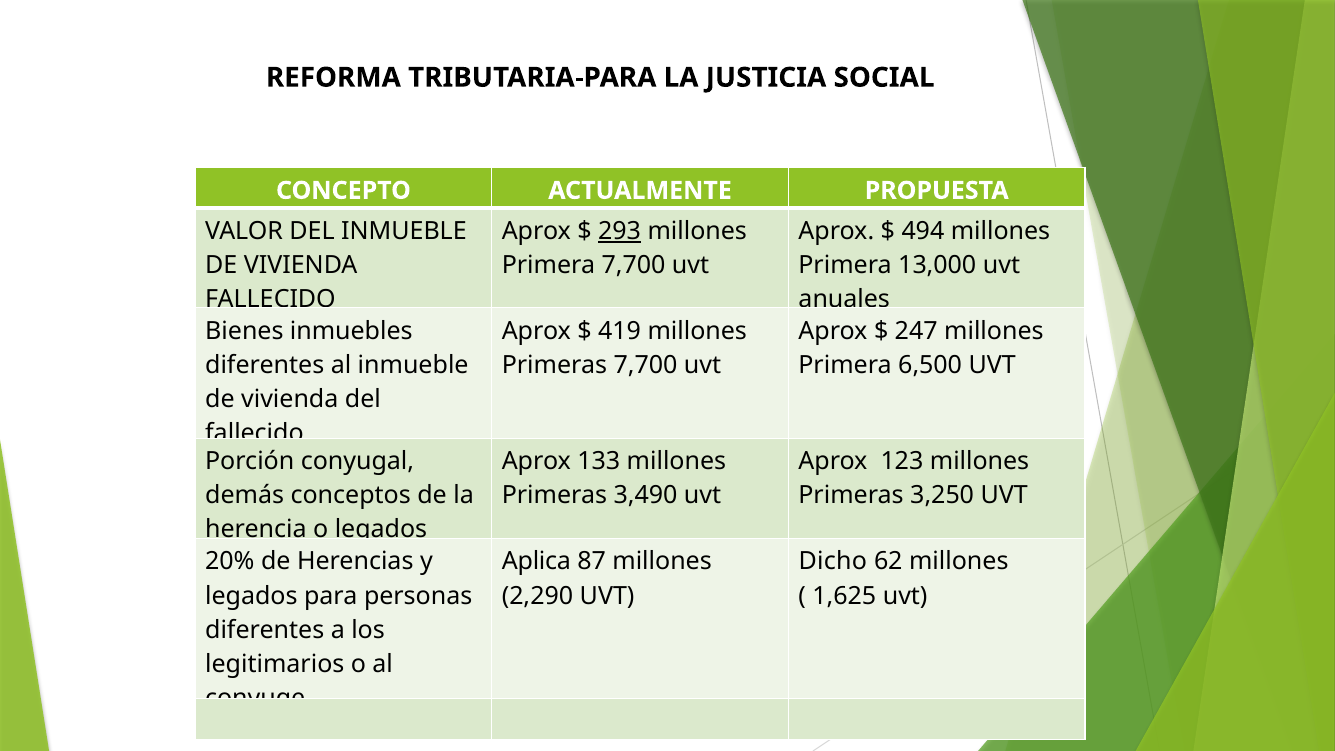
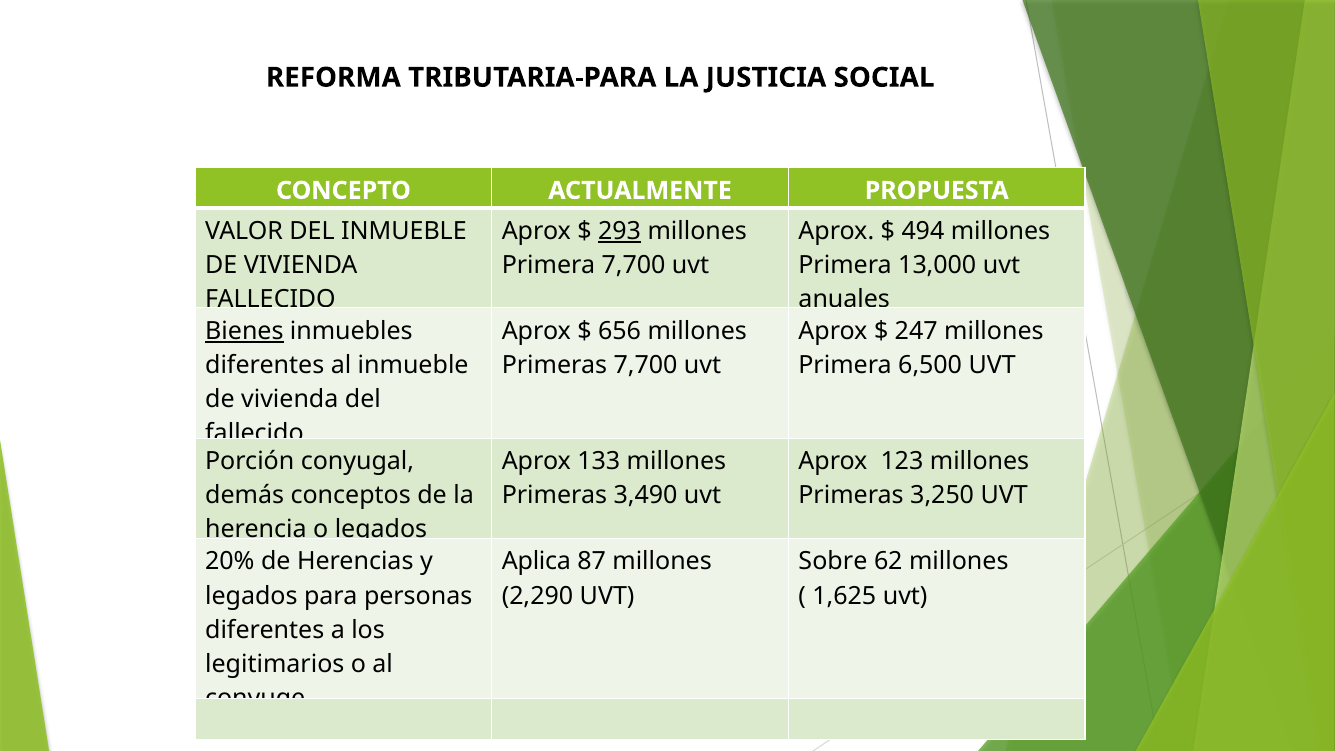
Bienes underline: none -> present (244, 331)
419: 419 -> 656 (620, 331)
Dicho: Dicho -> Sobre (833, 562)
